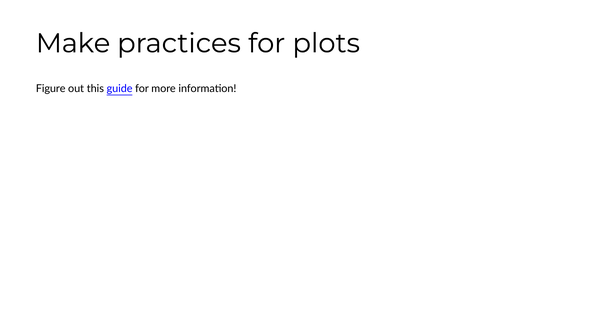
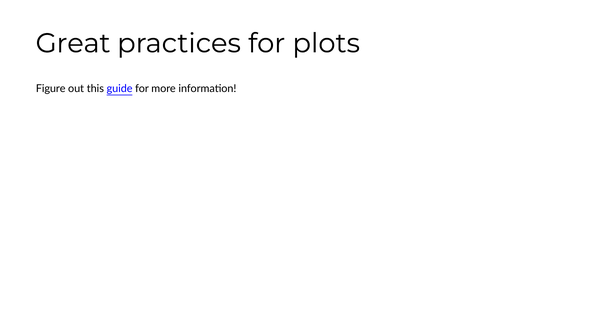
Make: Make -> Great (73, 43)
